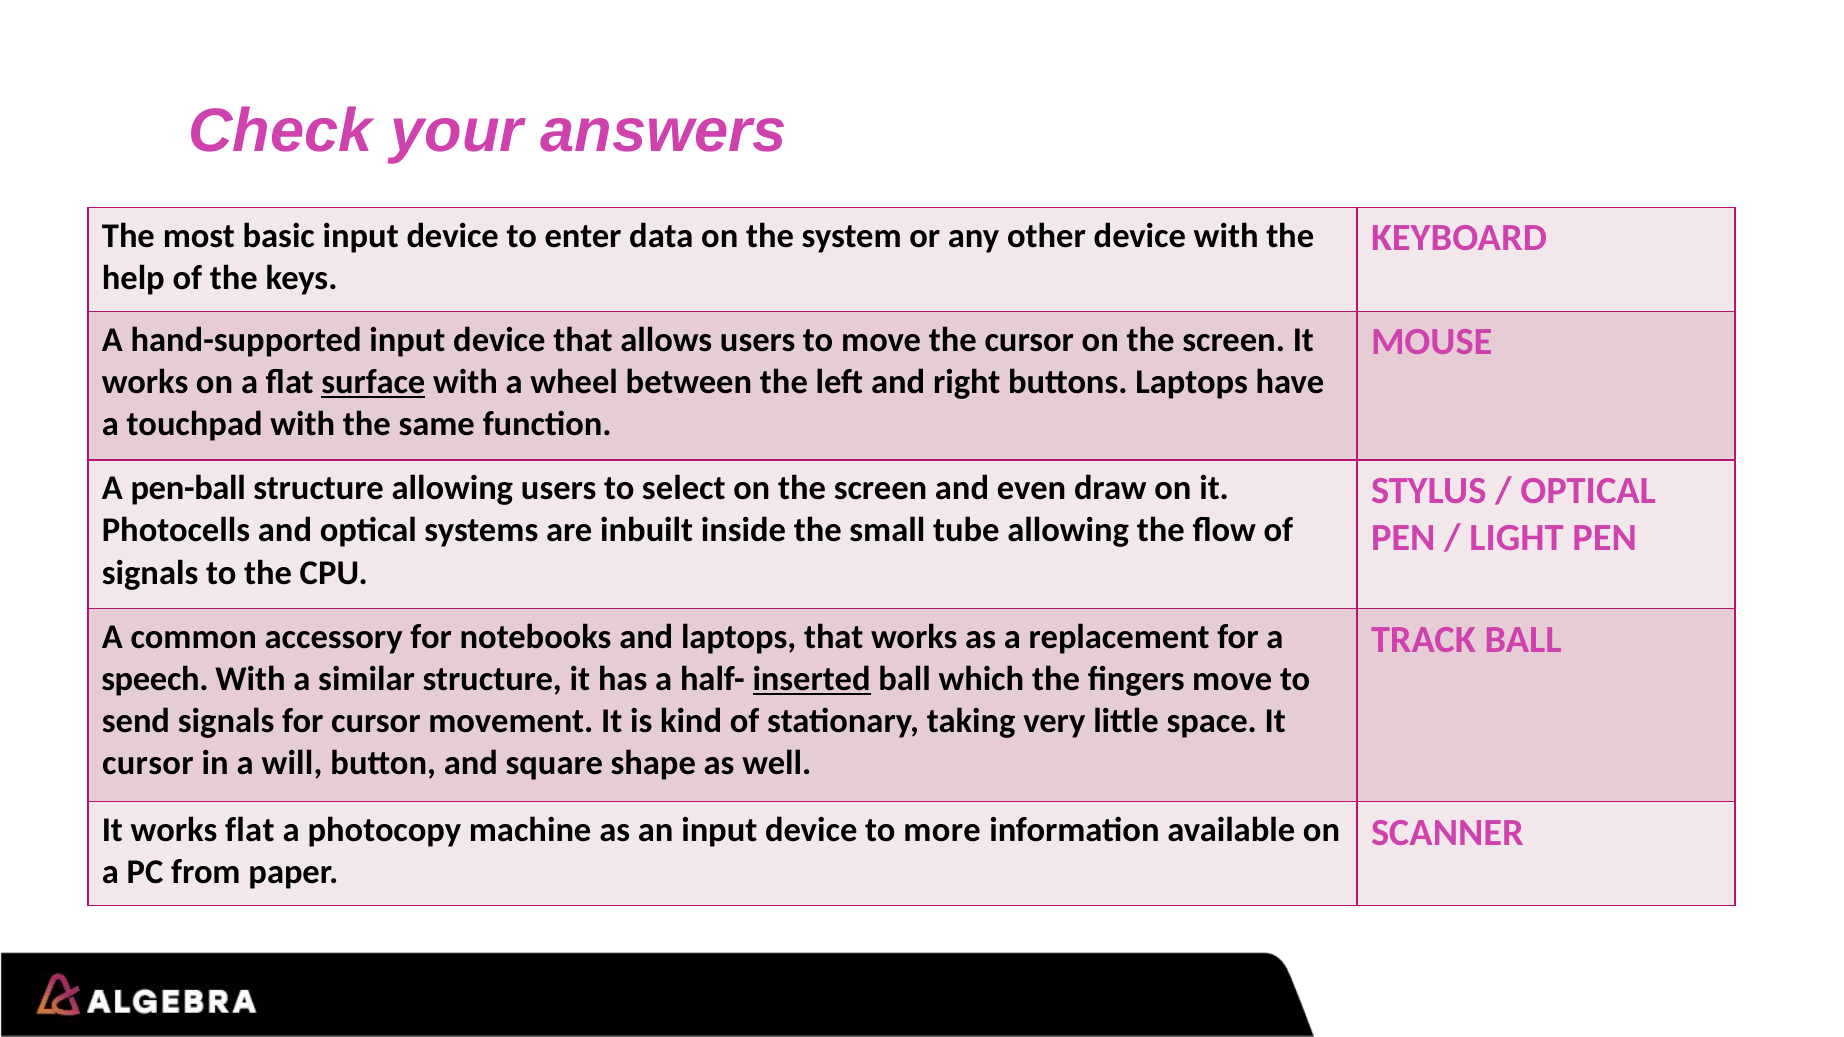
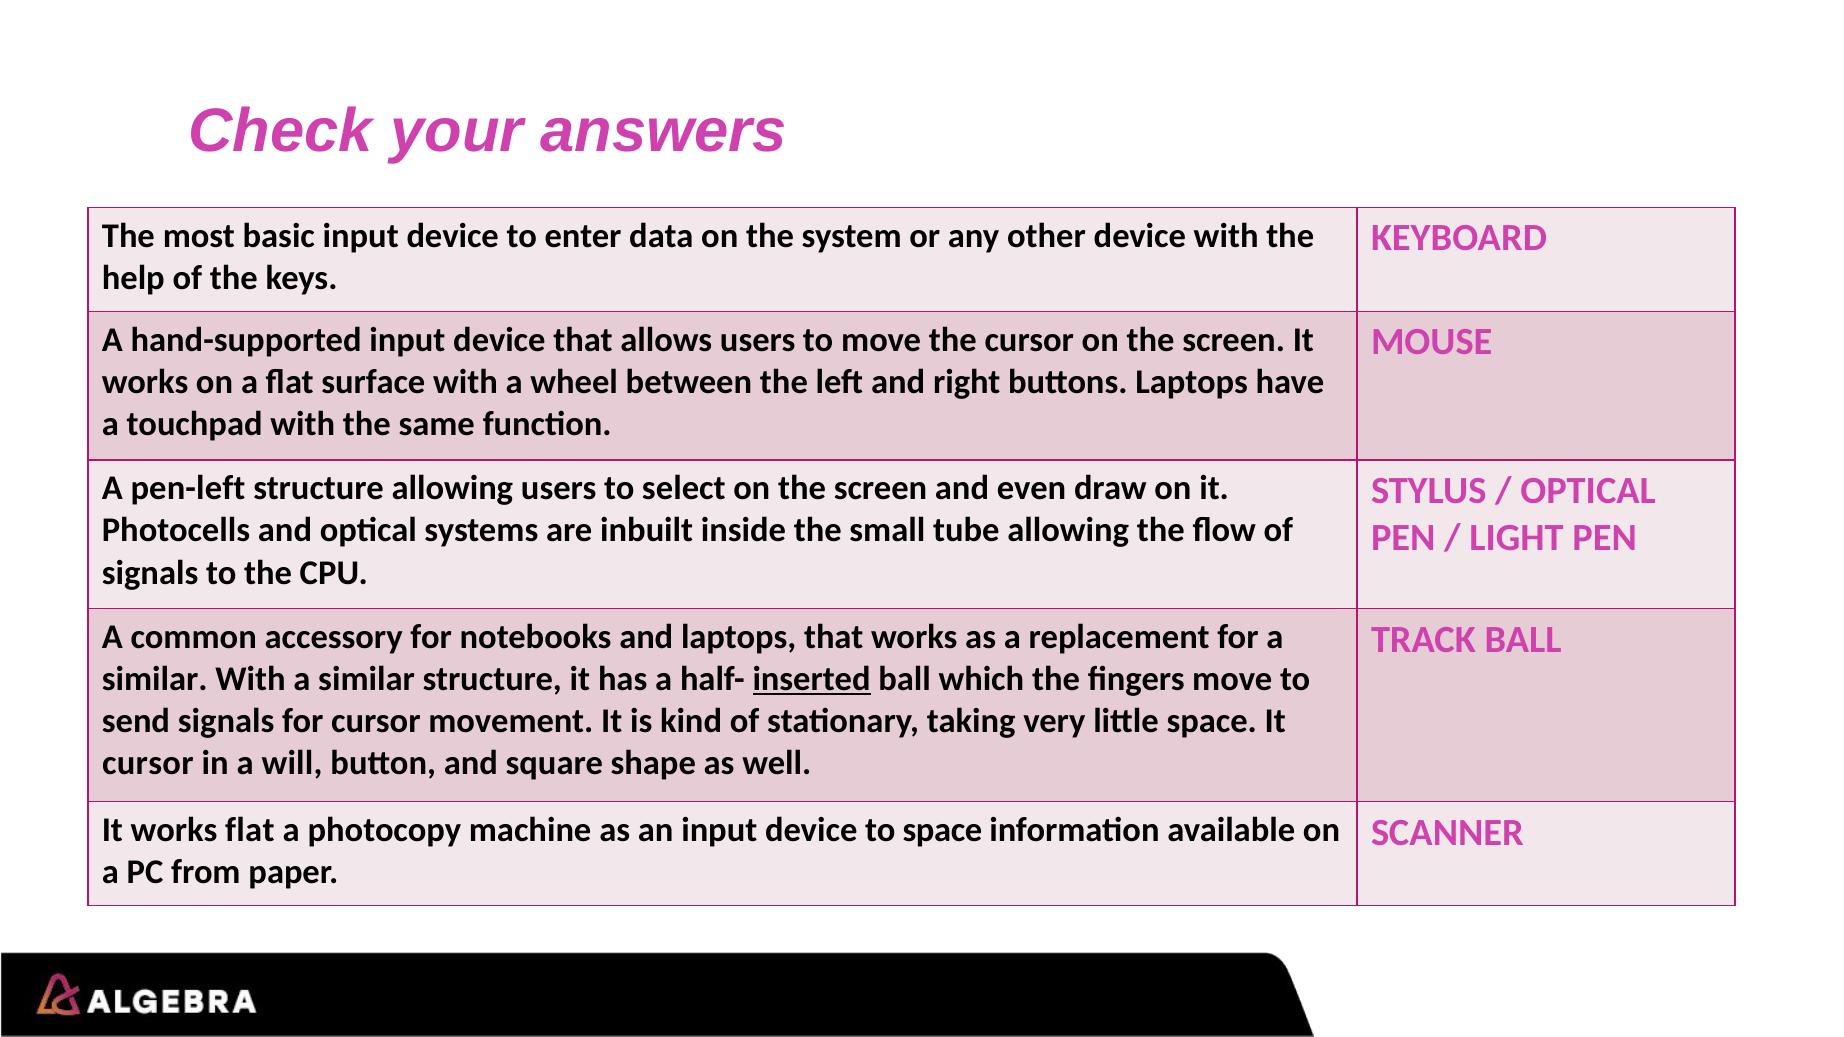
surface underline: present -> none (373, 382)
pen-ball: pen-ball -> pen-left (188, 488)
speech: speech -> similar (155, 679)
to more: more -> space (942, 830)
